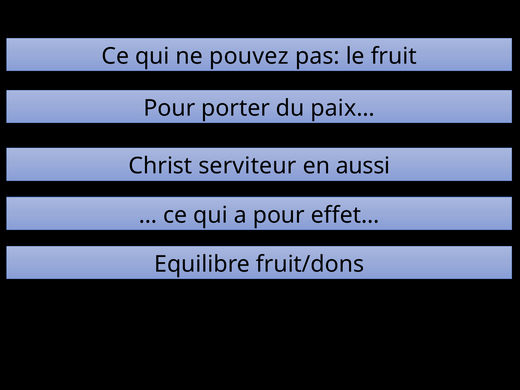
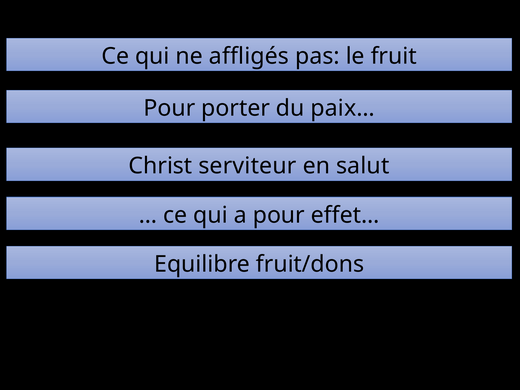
pouvez: pouvez -> affligés (249, 56)
aussi: aussi -> salut (363, 166)
